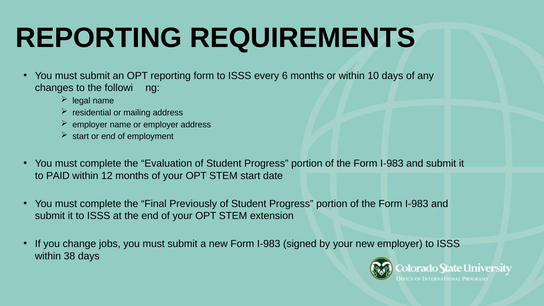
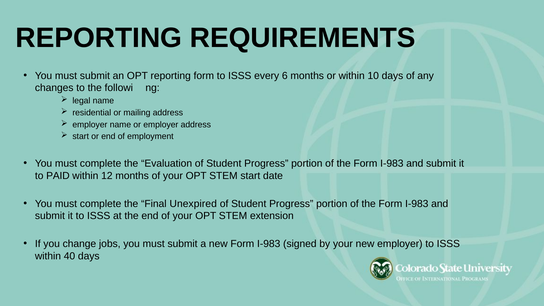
Previously: Previously -> Unexpired (193, 204)
38: 38 -> 40 (69, 256)
